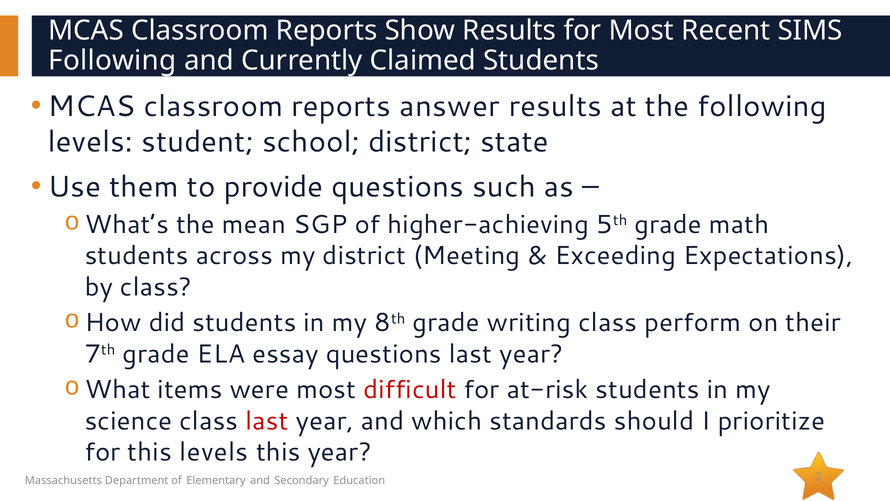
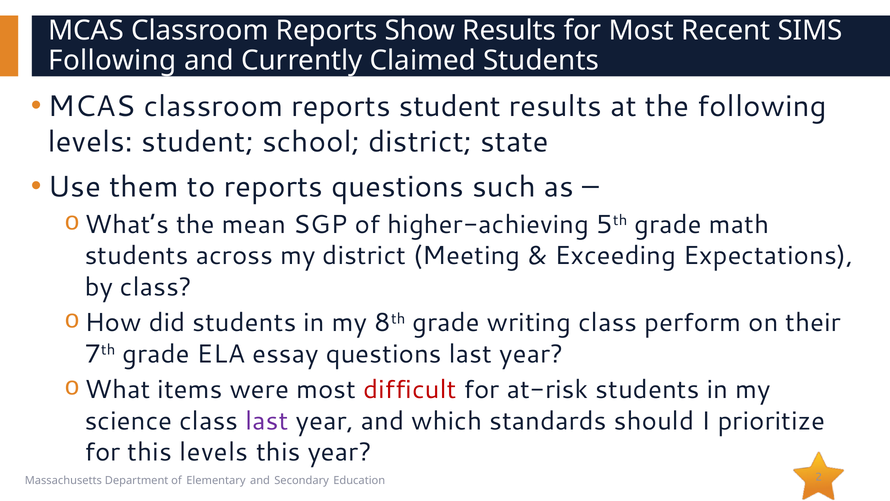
reports answer: answer -> student (450, 106)
to provide: provide -> reports (273, 187)
last colour: red -> purple (267, 421)
